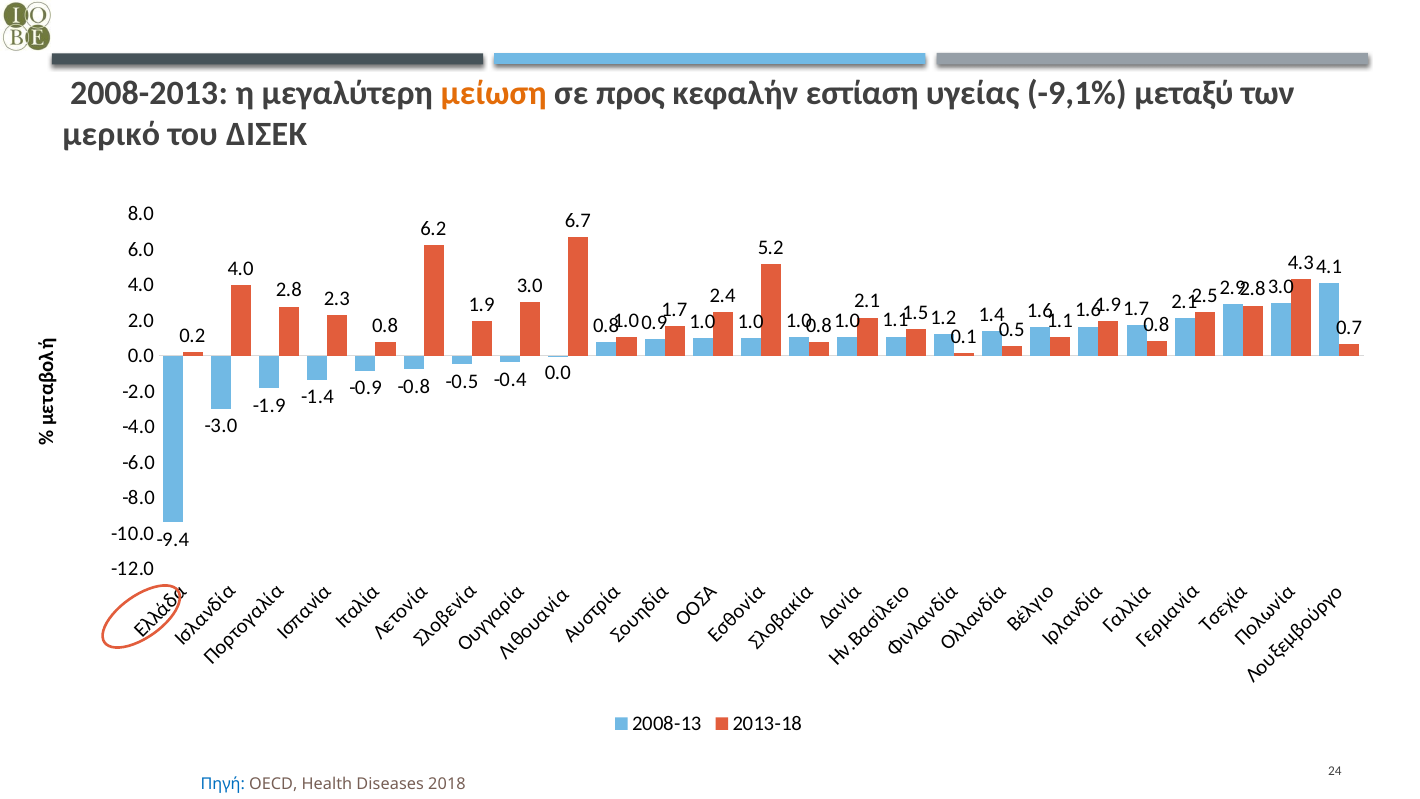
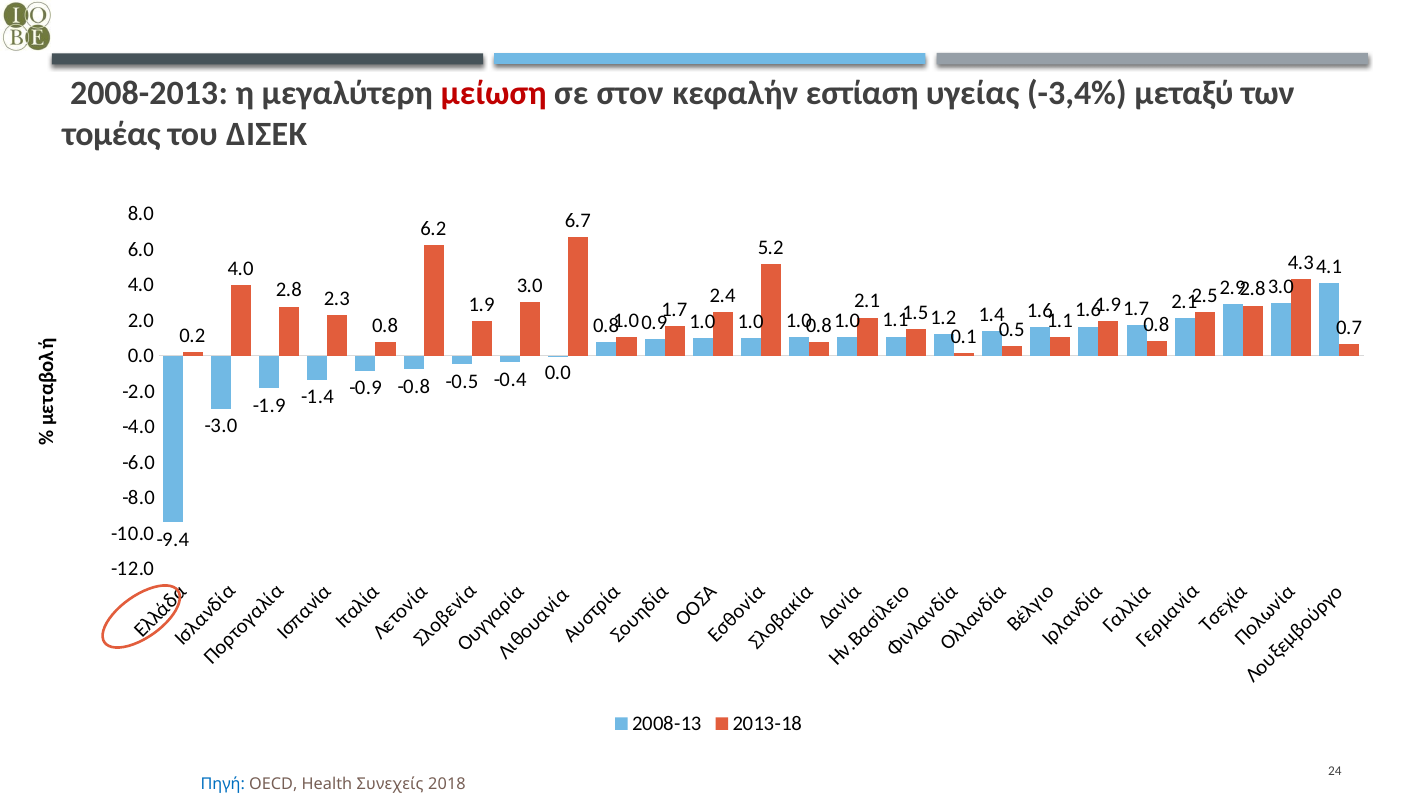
μείωση colour: orange -> red (494, 93)
προς: προς -> στον (630, 93)
-9,1%: -9,1% -> -3,4% (1077, 93)
μερικό: μερικό -> τομέας (111, 134)
Diseases: Diseases -> Συνεχείς (390, 784)
